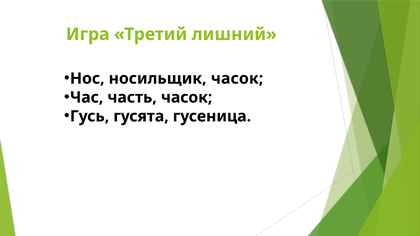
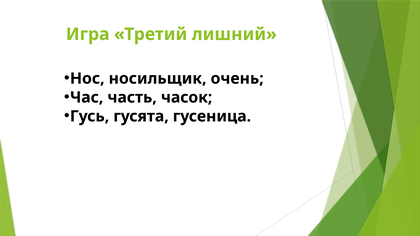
носильщик часок: часок -> очень (237, 79)
